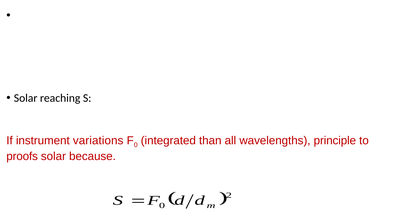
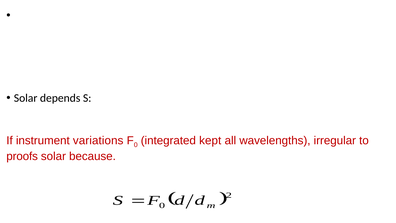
reaching: reaching -> depends (60, 98)
than: than -> kept (210, 140)
principle: principle -> irregular (335, 140)
